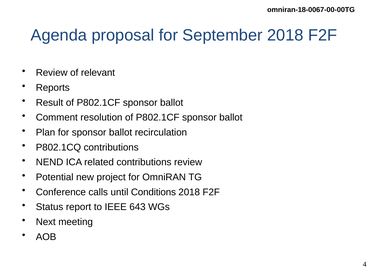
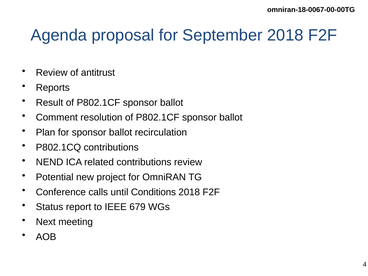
relevant: relevant -> antitrust (98, 73)
643: 643 -> 679 (137, 207)
